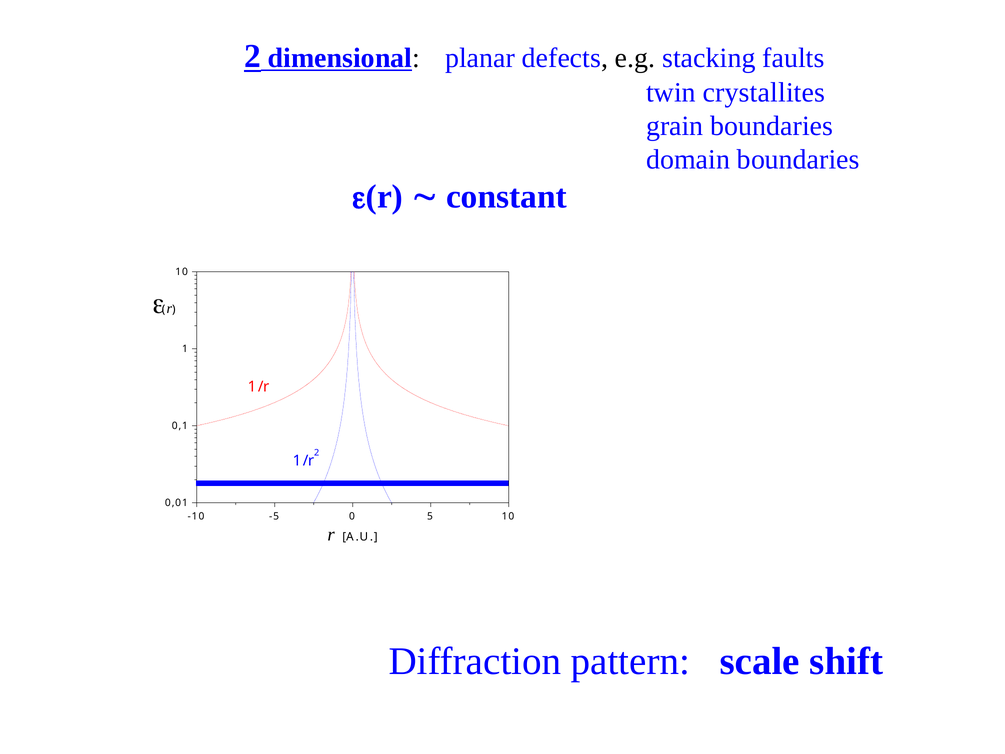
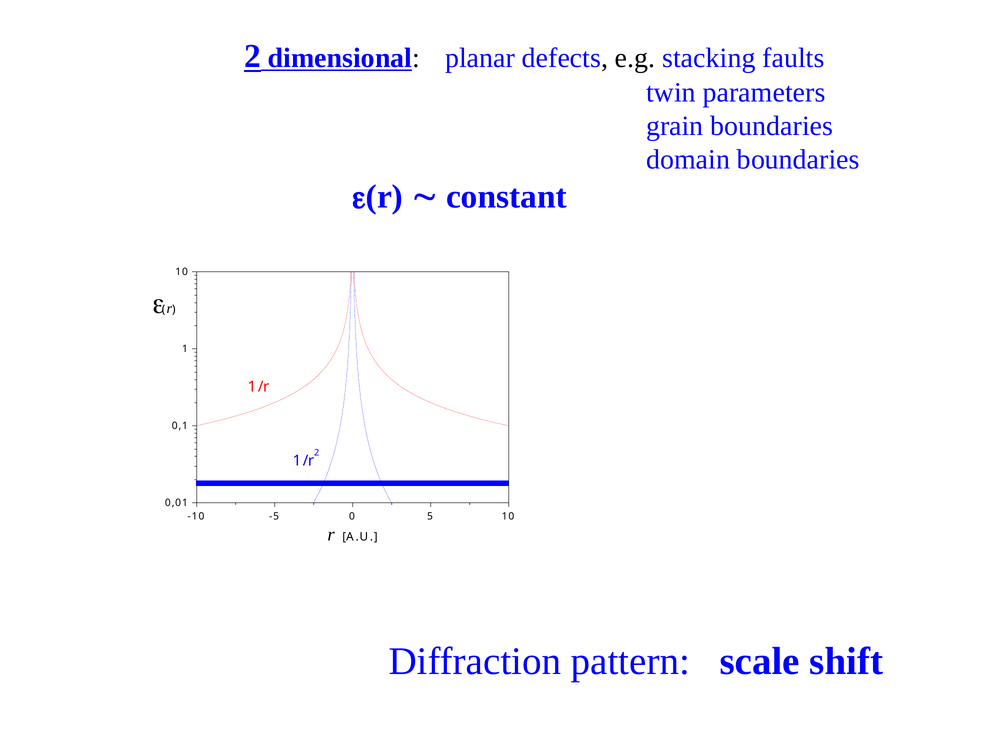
crystallites: crystallites -> parameters (764, 93)
